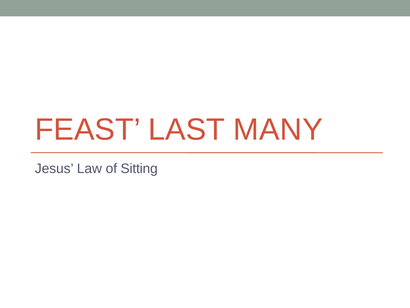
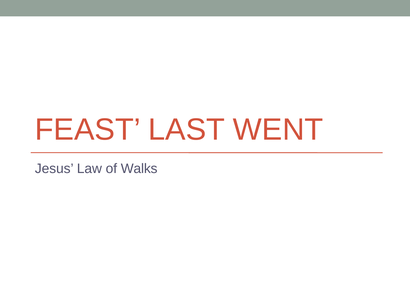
MANY: MANY -> WENT (278, 130)
Sitting: Sitting -> Walks (139, 168)
